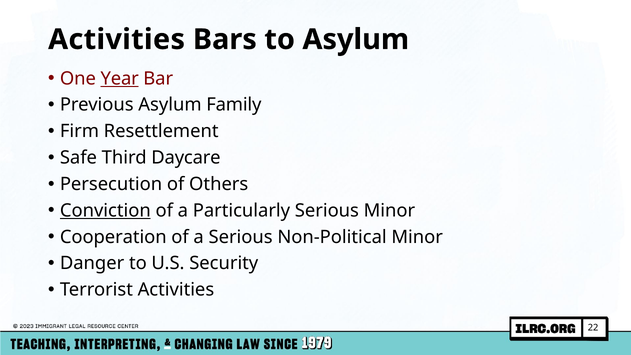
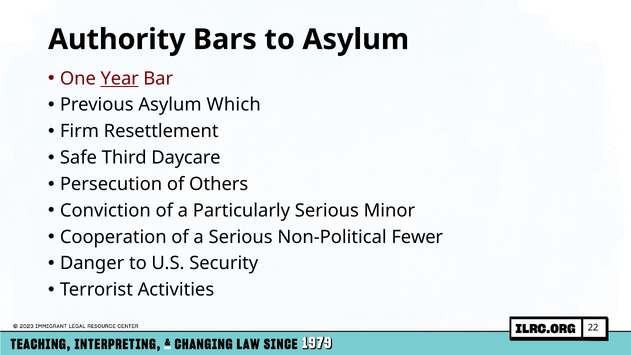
Activities: Activities -> Authority (117, 39)
Family: Family -> Which (234, 105)
Conviction underline: present -> none (105, 211)
Non-Political Minor: Minor -> Fewer (417, 237)
